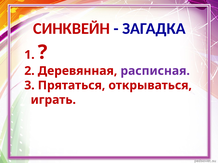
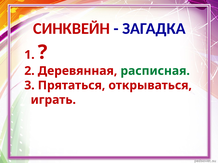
расписная colour: purple -> green (155, 71)
